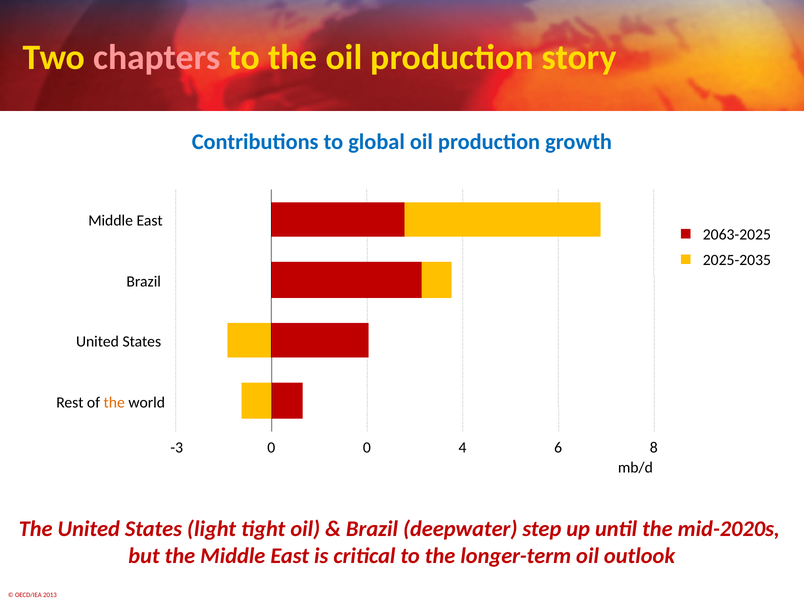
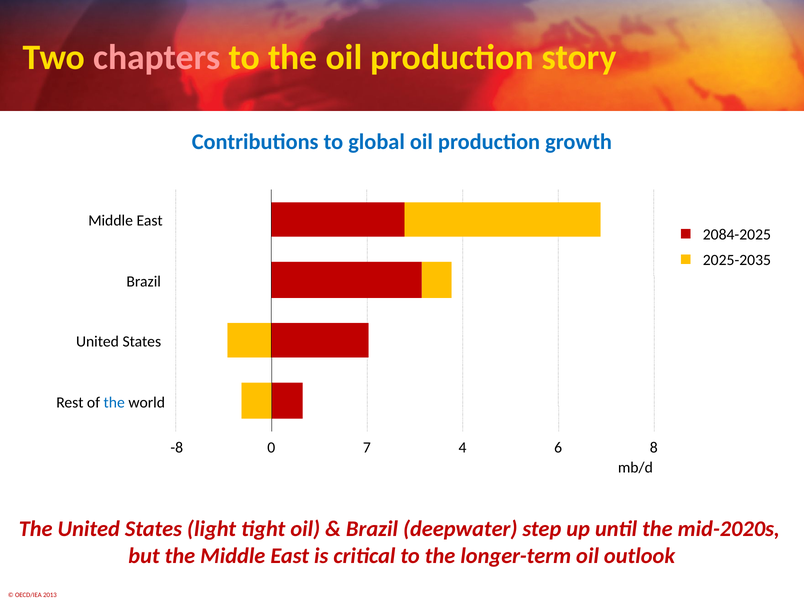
2063-2025: 2063-2025 -> 2084-2025 (737, 235)
the colour: orange -> blue (114, 403)
-3: -3 -> -8 (177, 448)
0 0: 0 -> 7 (367, 448)
